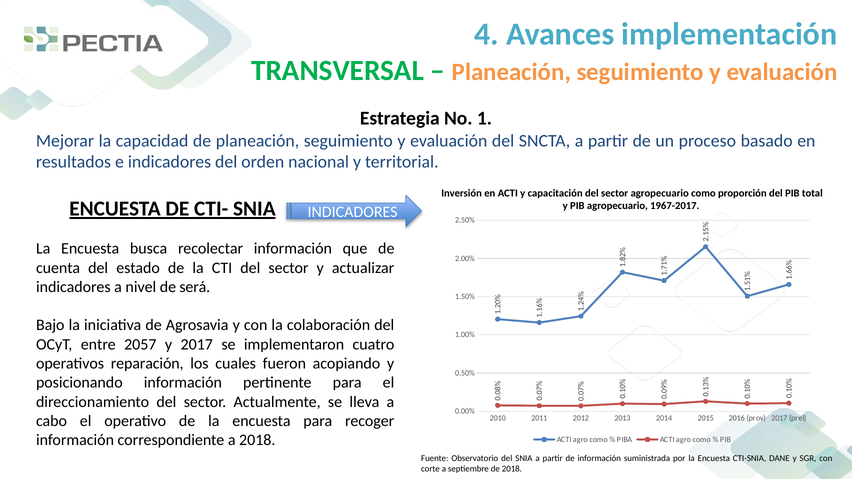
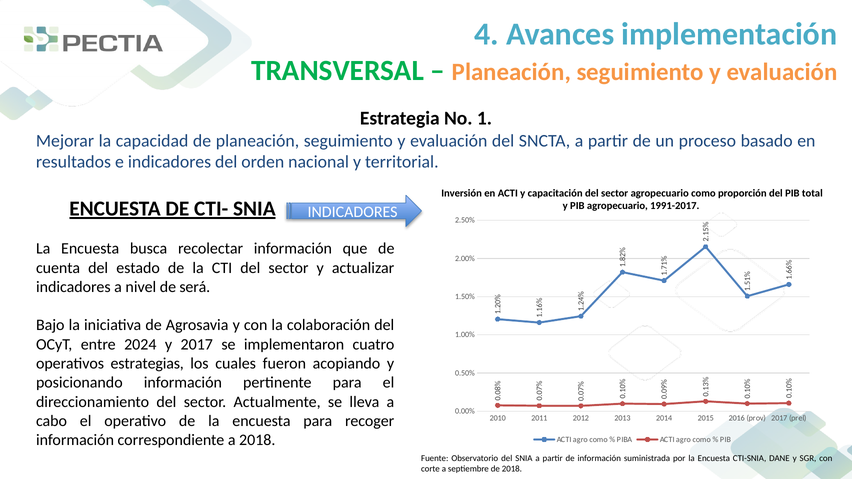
1967-2017: 1967-2017 -> 1991-2017 (675, 206)
2057: 2057 -> 2024 (140, 345)
reparación: reparación -> estrategias (147, 364)
